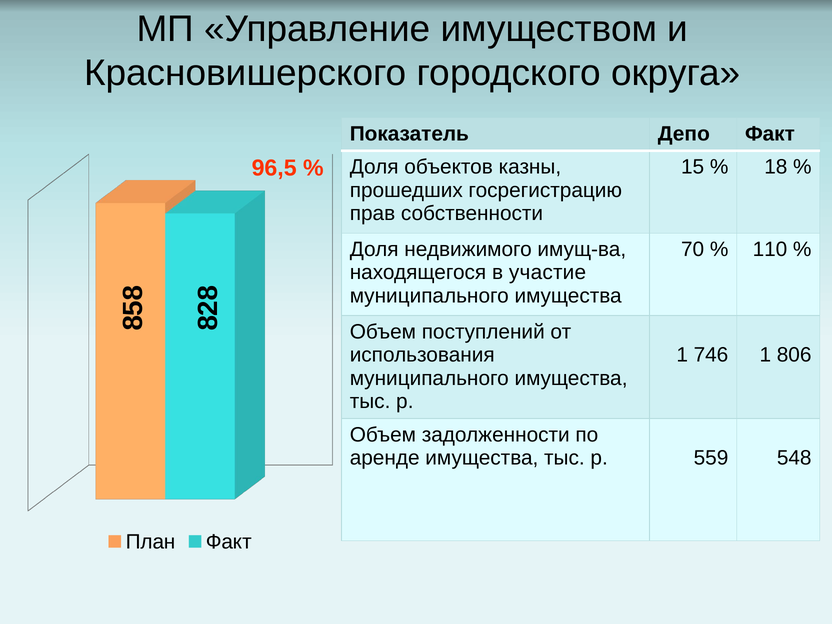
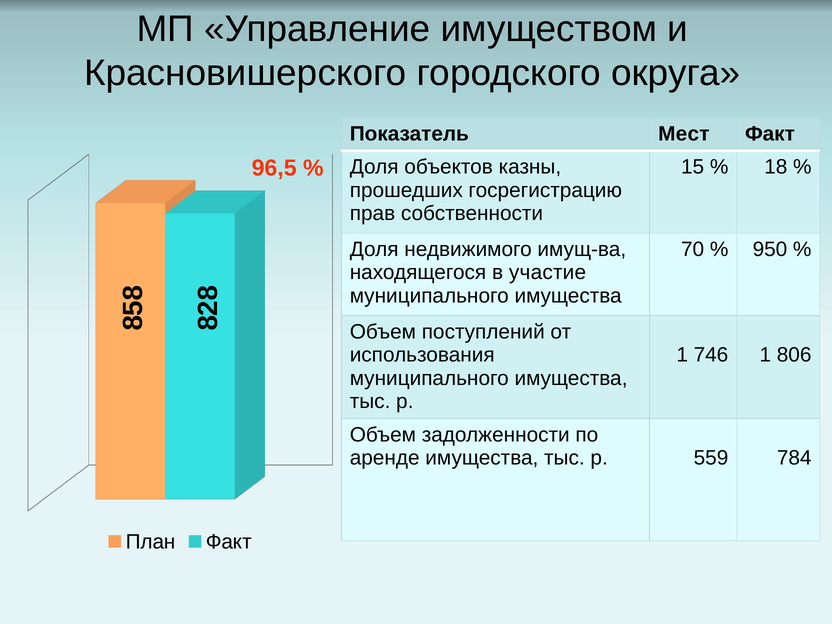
Депо: Депо -> Мест (684, 134)
110: 110 -> 950 (770, 249)
548: 548 -> 784 (794, 458)
